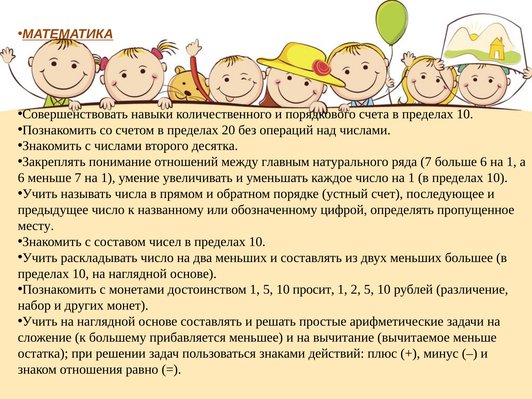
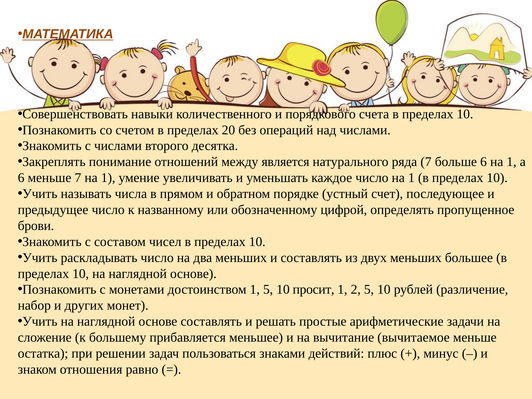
главным: главным -> является (285, 162)
месту: месту -> брови (36, 226)
